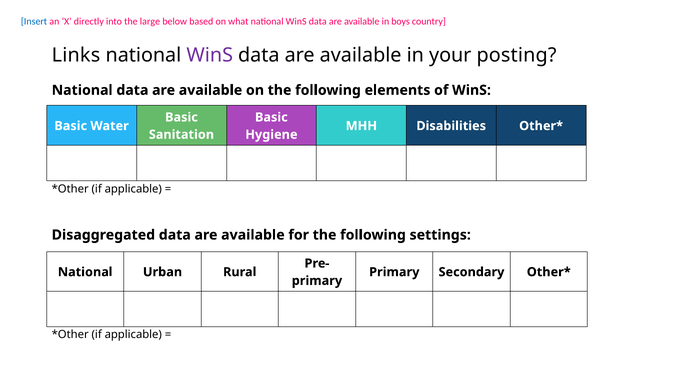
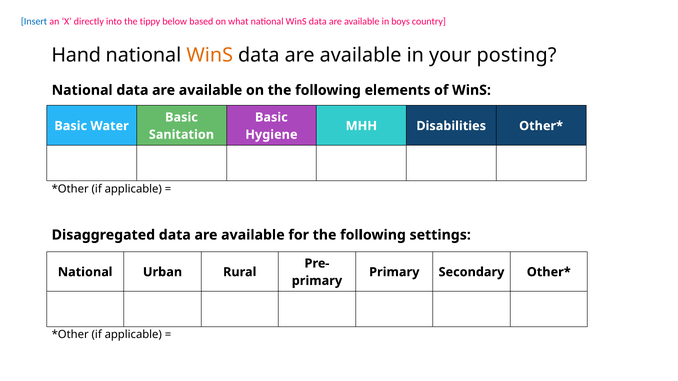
large: large -> tippy (150, 22)
Links: Links -> Hand (76, 55)
WinS colour: purple -> orange (210, 55)
